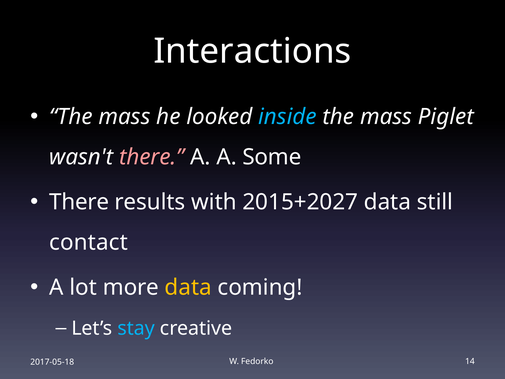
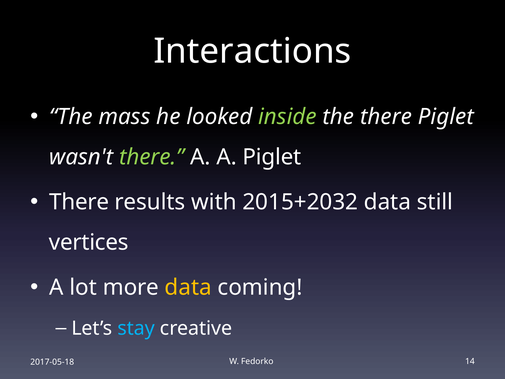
inside colour: light blue -> light green (287, 117)
mass: mass -> there (386, 117)
there colour: pink -> light green (152, 157)
A Some: Some -> Piglet (272, 157)
2015+2027: 2015+2027 -> 2015+2032 (300, 202)
contact: contact -> vertices (89, 242)
